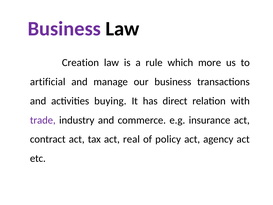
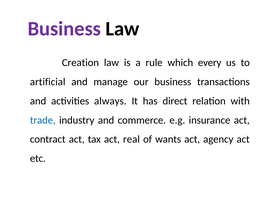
more: more -> every (210, 63)
buying: buying -> always (110, 101)
trade colour: purple -> blue (43, 120)
policy: policy -> wants (168, 139)
